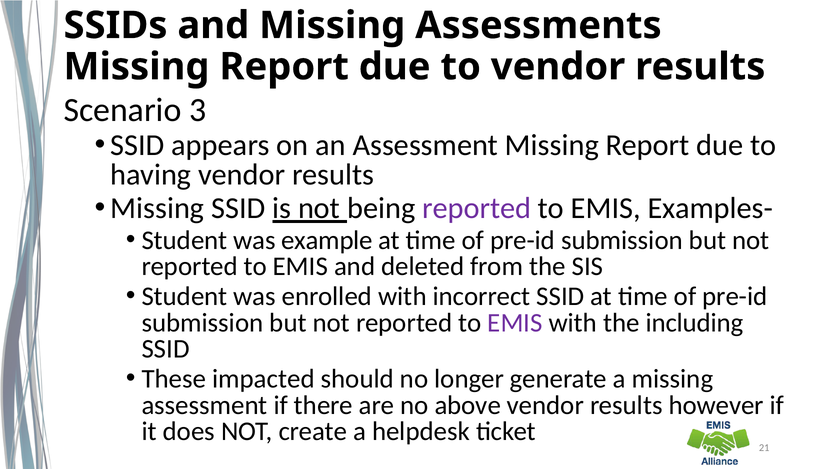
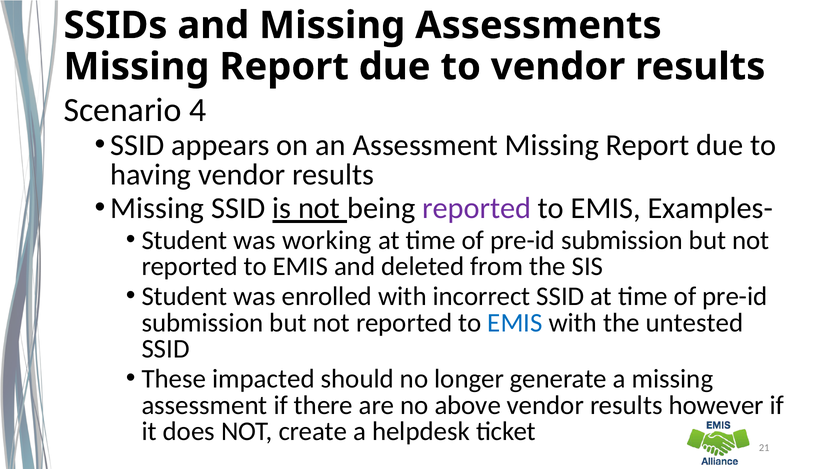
3: 3 -> 4 (198, 110)
example: example -> working (327, 240)
EMIS colour: purple -> blue (515, 322)
including: including -> untested (695, 322)
